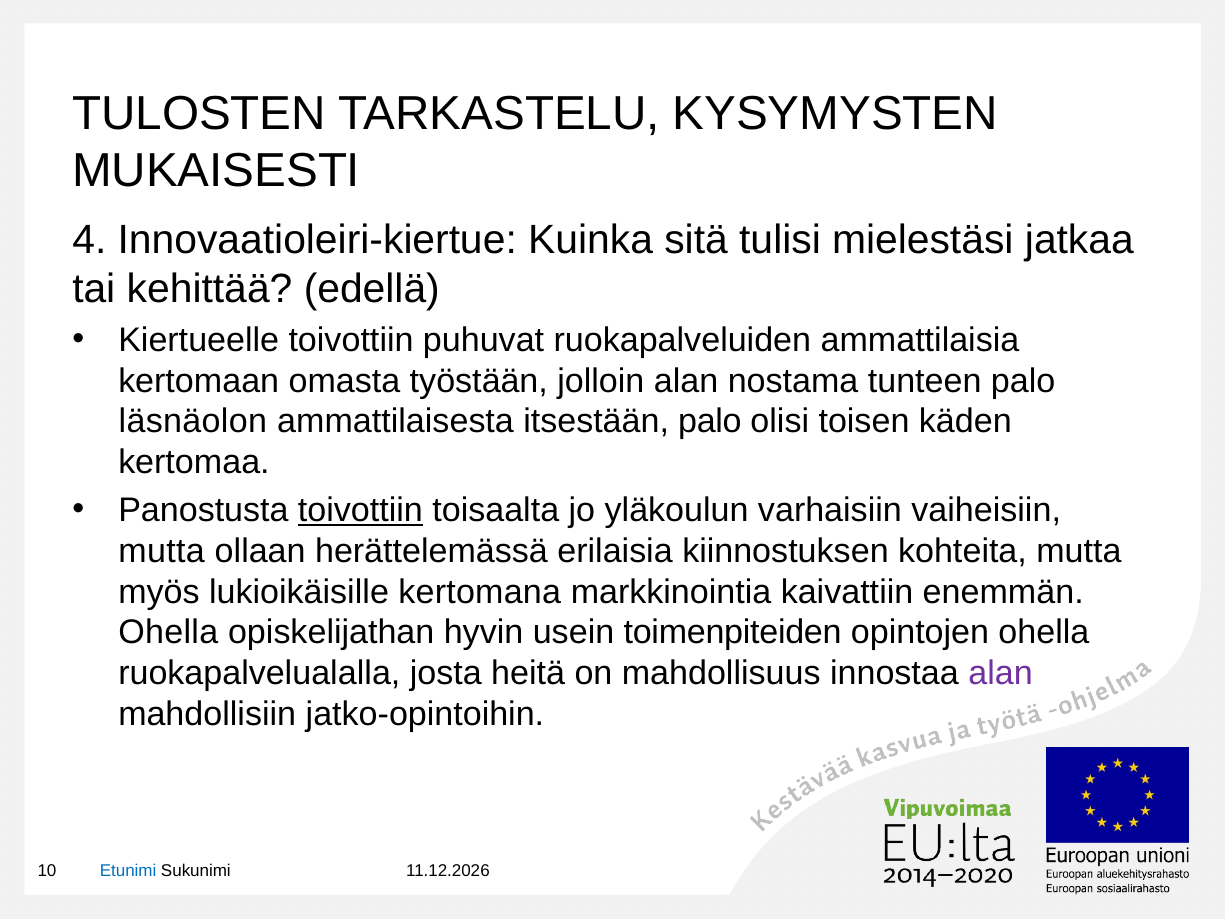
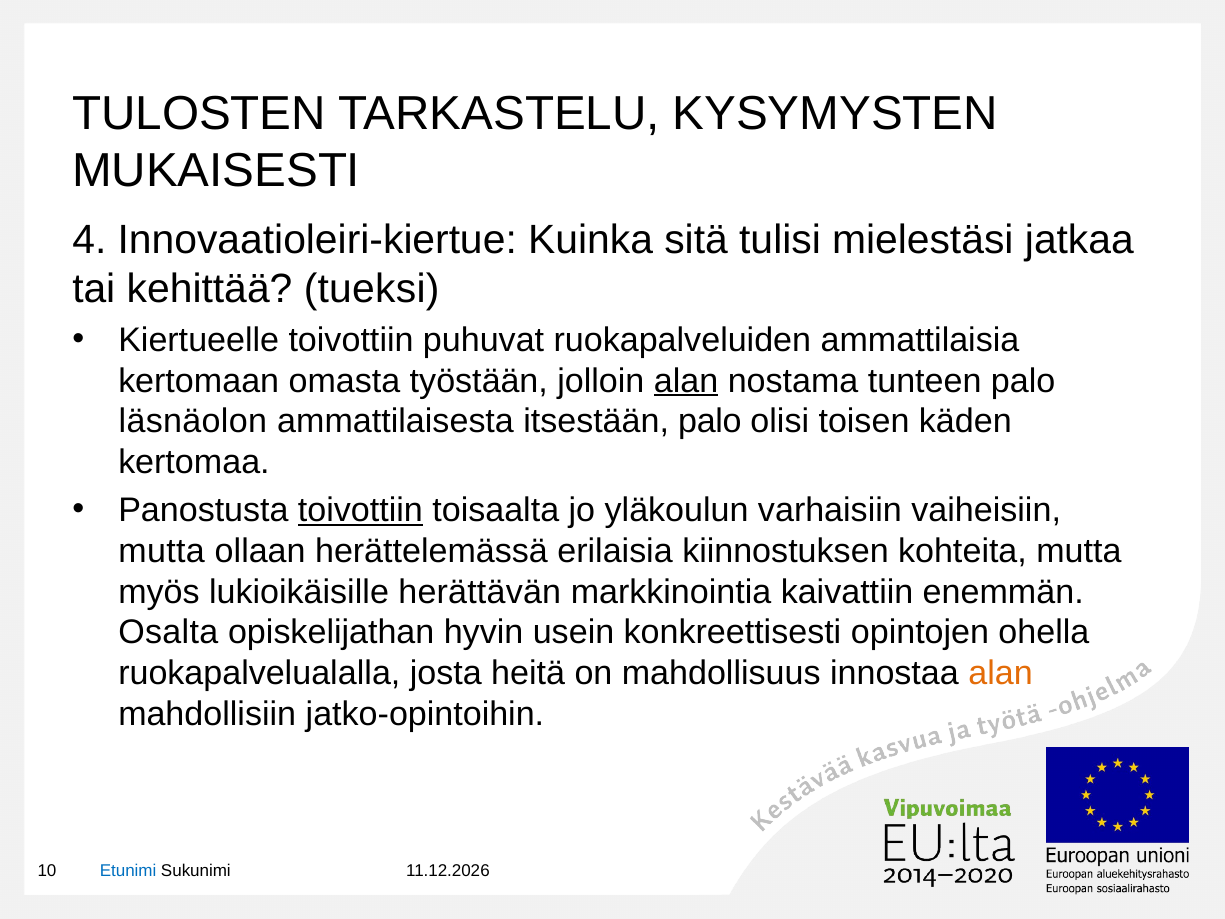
edellä: edellä -> tueksi (372, 289)
alan underline: none -> present (686, 381)
kertomana: kertomana -> herättävän (480, 592)
Ohella: Ohella -> Osalta (168, 633)
toimenpiteiden: toimenpiteiden -> konkreettisesti (732, 633)
alan colour: purple -> orange (1001, 673)
